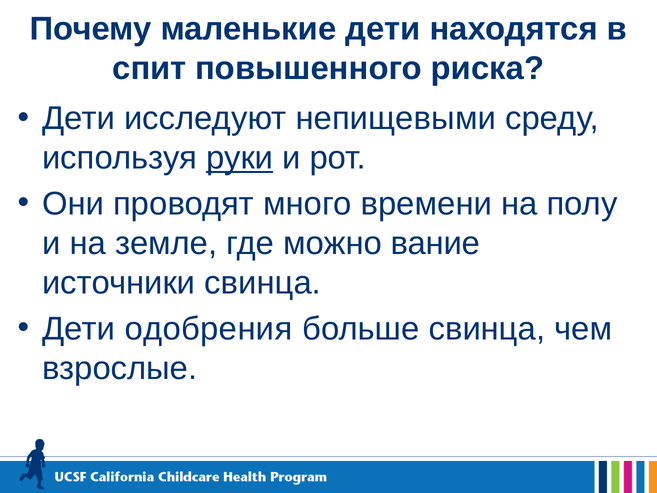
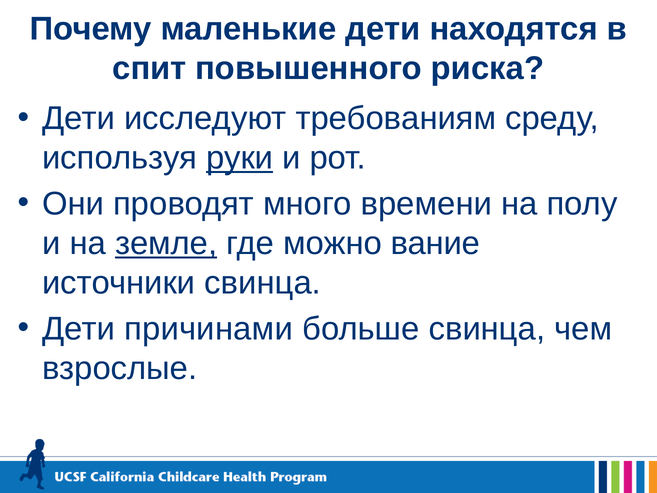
непищевыми: непищевыми -> требованиям (396, 118)
земле underline: none -> present (166, 243)
одобрения: одобрения -> причинами (209, 329)
